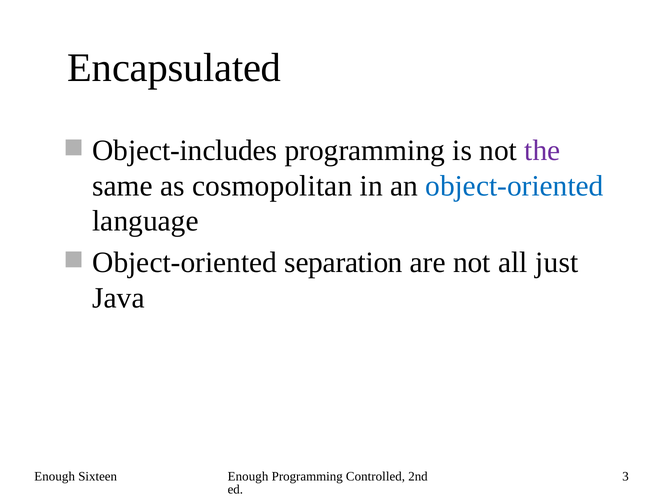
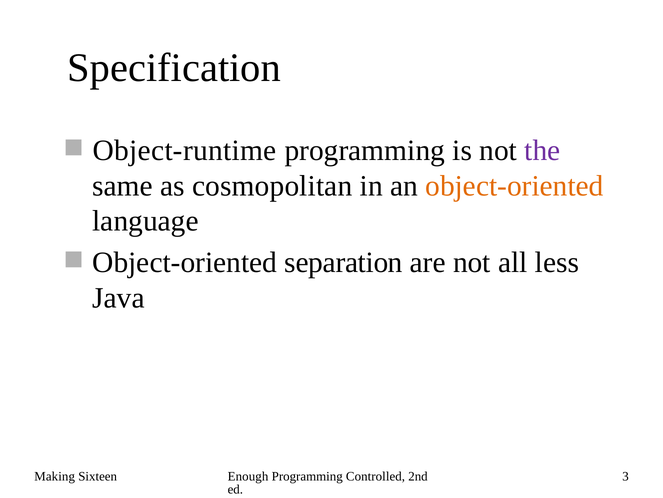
Encapsulated: Encapsulated -> Specification (174, 68)
Object-includes: Object-includes -> Object-runtime (185, 150)
object-oriented colour: blue -> orange (514, 186)
just: just -> less (557, 262)
Enough: Enough -> Making (55, 476)
